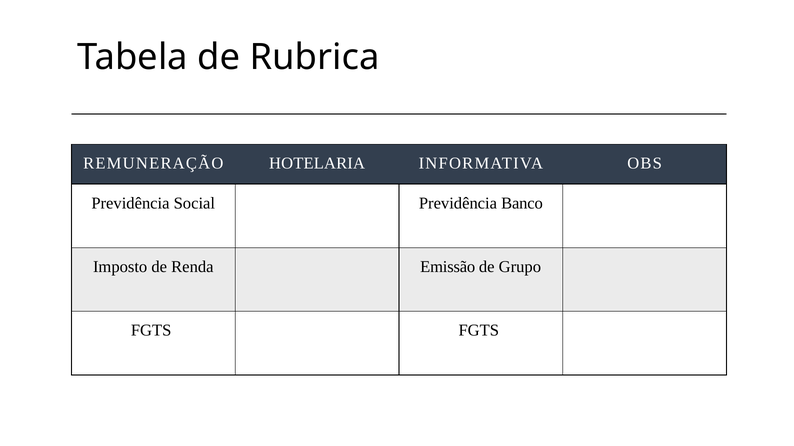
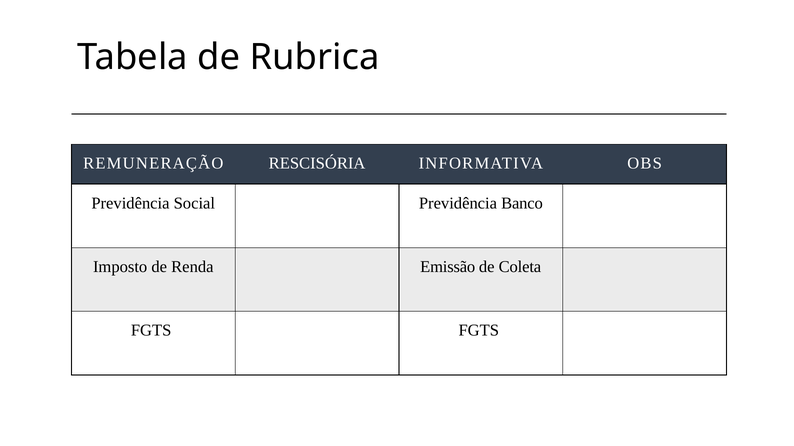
HOTELARIA: HOTELARIA -> RESCISÓRIA (317, 164)
Grupo: Grupo -> Coleta (520, 267)
